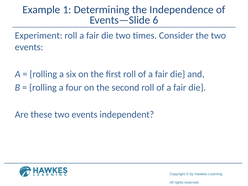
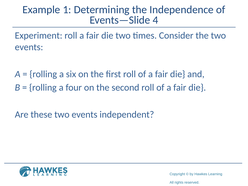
6: 6 -> 4 (156, 20)
